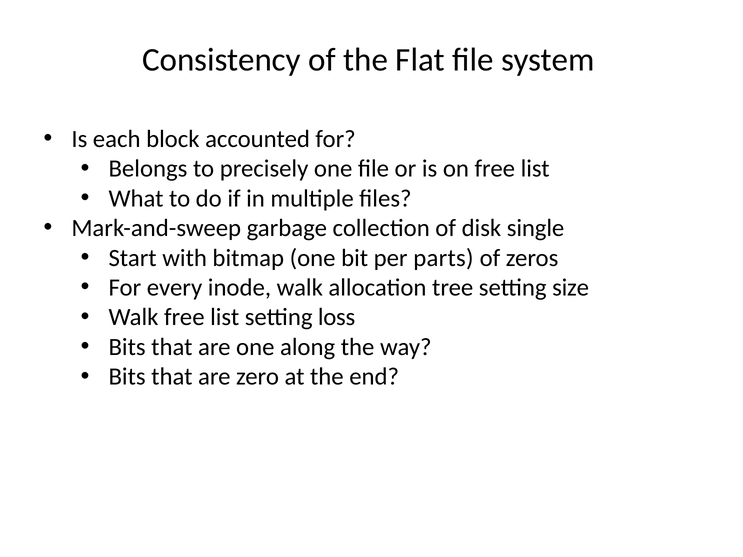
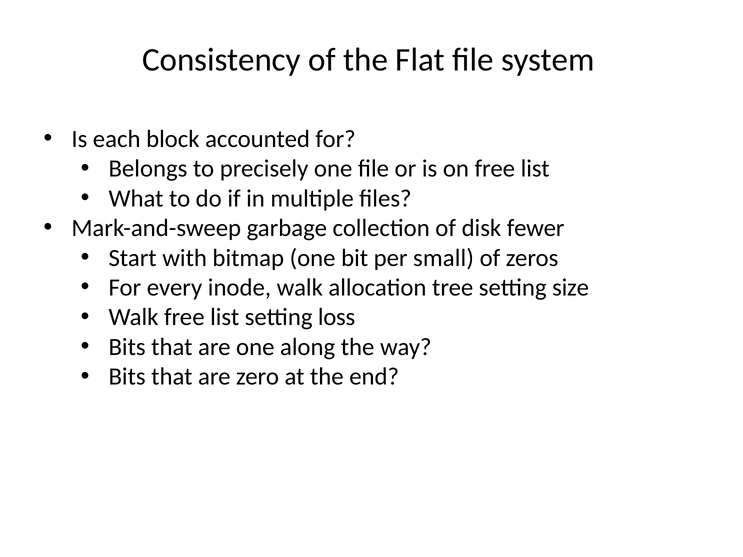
single: single -> fewer (536, 228)
parts: parts -> small (444, 258)
